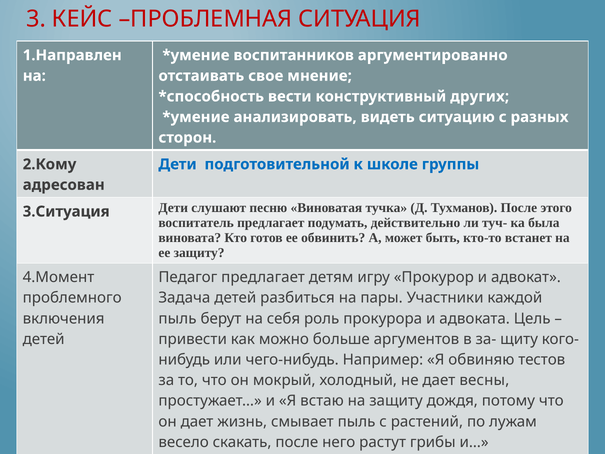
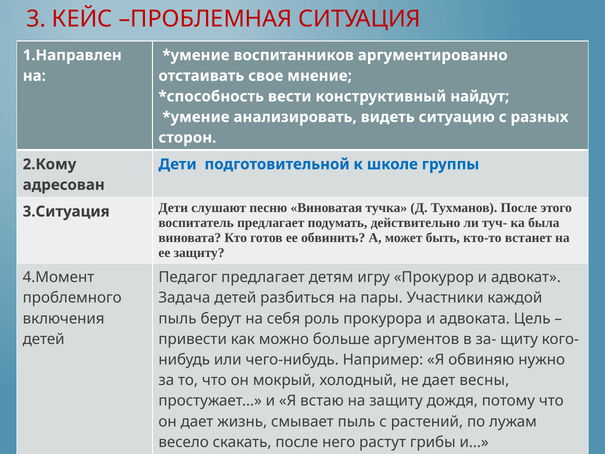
других: других -> найдут (480, 96)
тестов: тестов -> нужно (542, 360)
